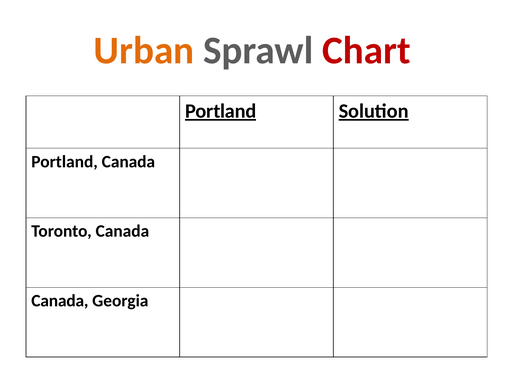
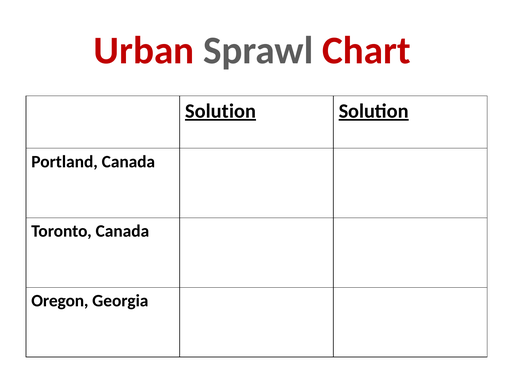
Urban colour: orange -> red (144, 51)
Portland: Portland -> Solution (221, 111)
Canada: Canada -> Oregon (60, 301)
